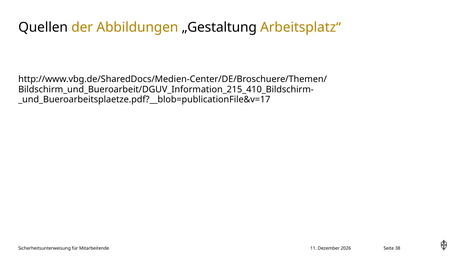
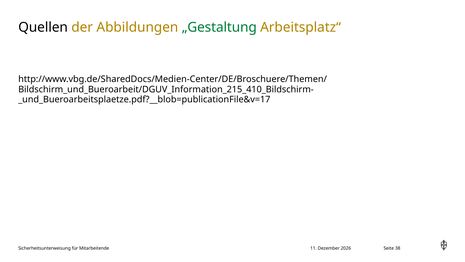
„Gestaltung colour: black -> green (219, 27)
